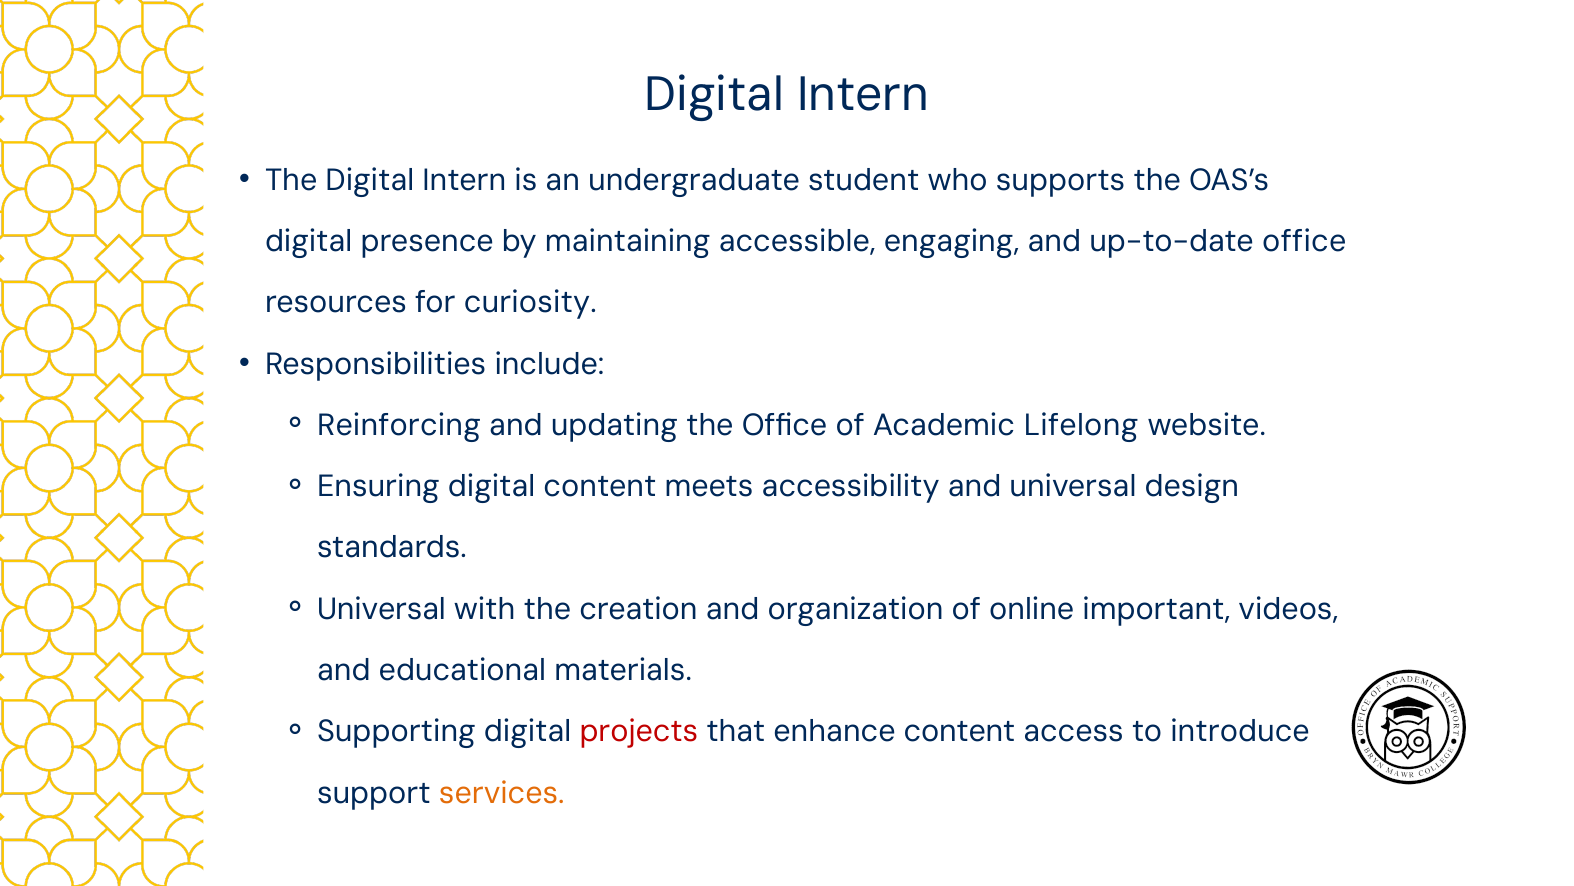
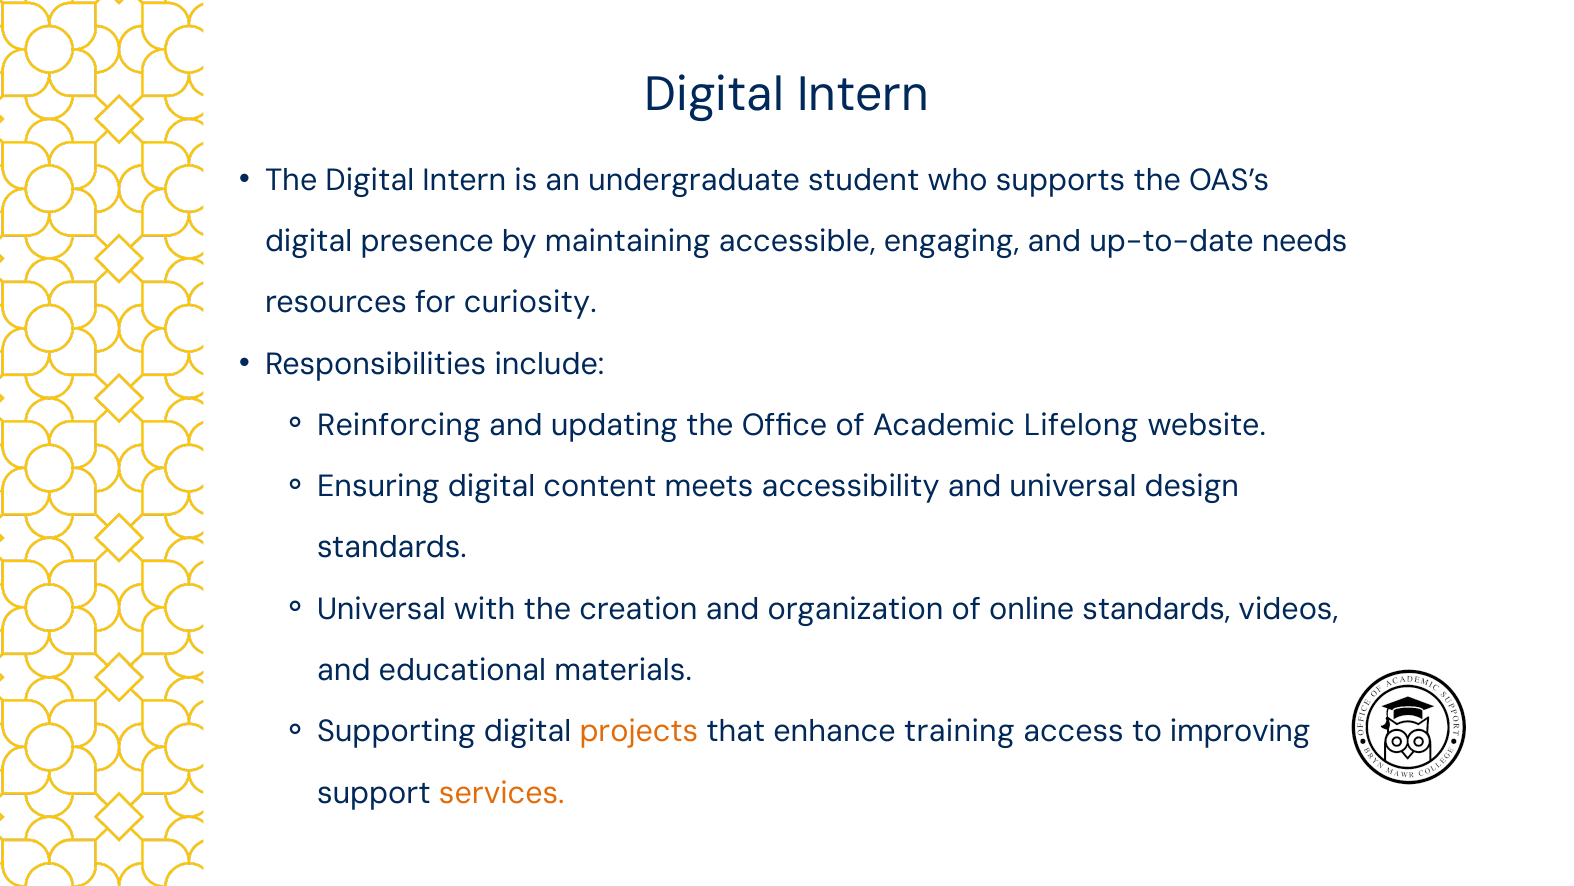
up-to-date office: office -> needs (1305, 241)
online important: important -> standards (1157, 609)
projects colour: red -> orange (639, 731)
enhance content: content -> training (959, 731)
introduce: introduce -> improving (1240, 731)
